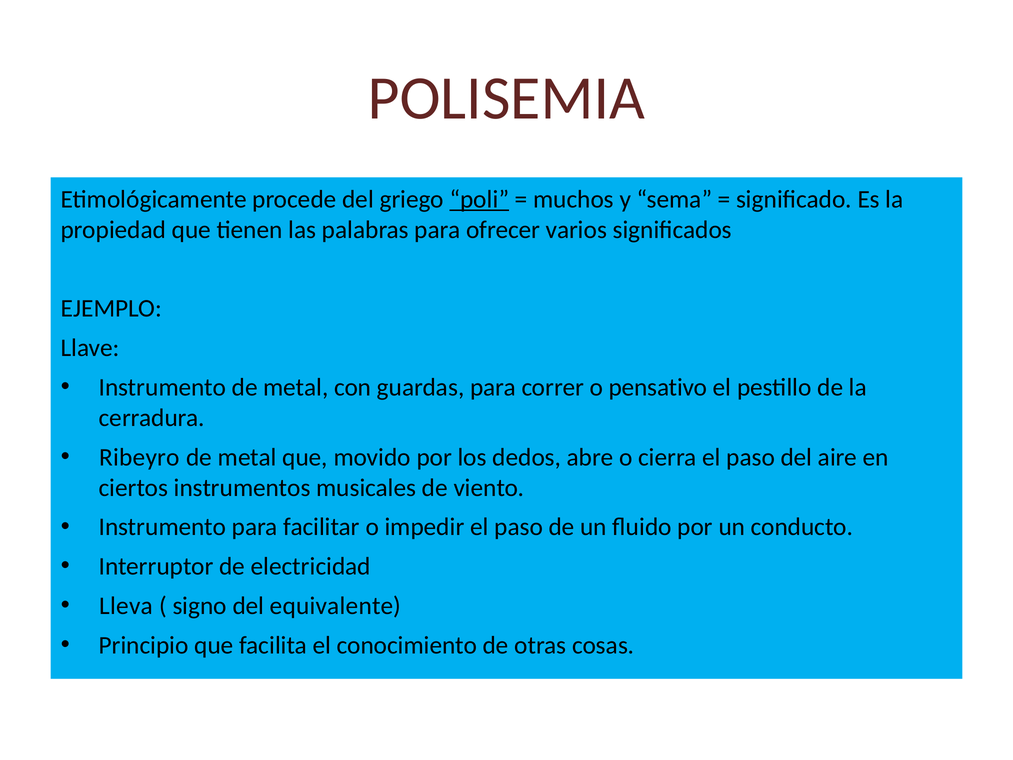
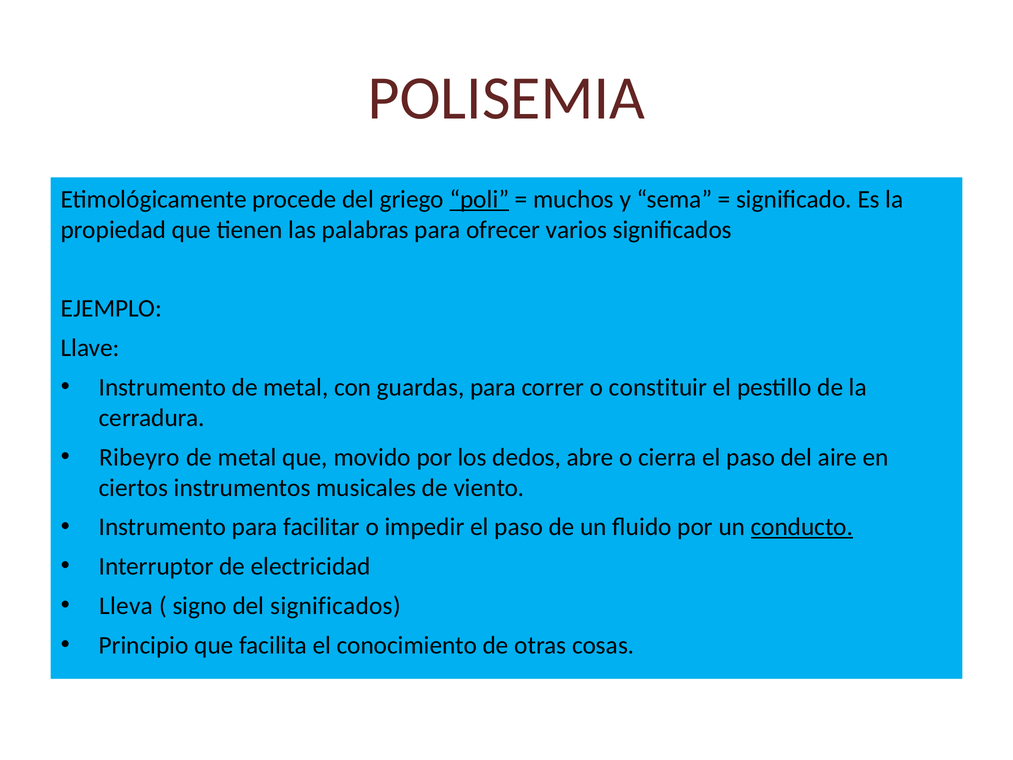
pensativo: pensativo -> constituir (658, 387)
conducto underline: none -> present (802, 527)
del equivalente: equivalente -> significados (336, 606)
